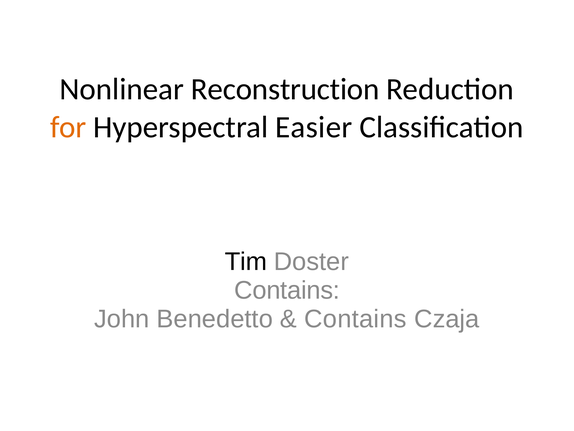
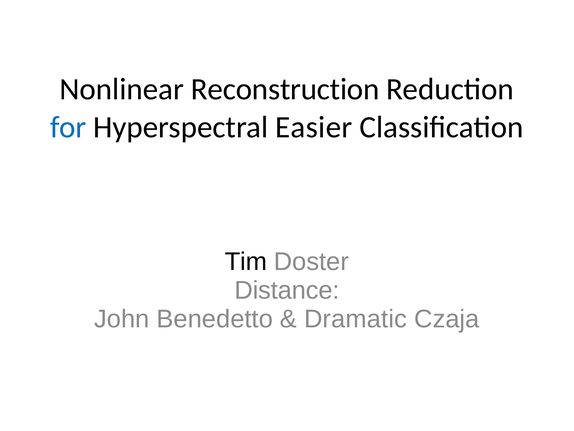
for colour: orange -> blue (68, 127)
Contains: Contains -> Distance (287, 290)
Contains: Contains -> Dramatic (356, 319)
